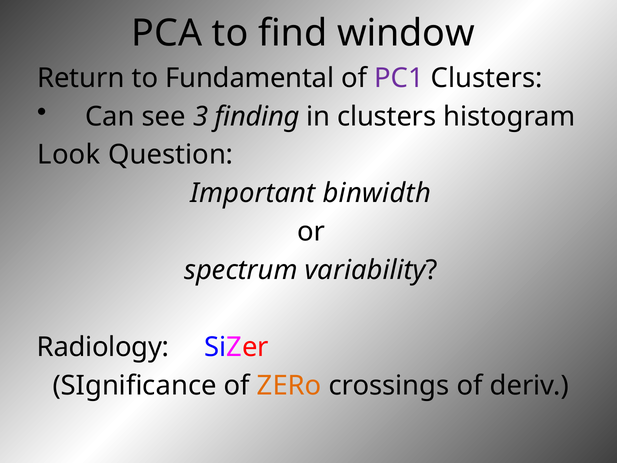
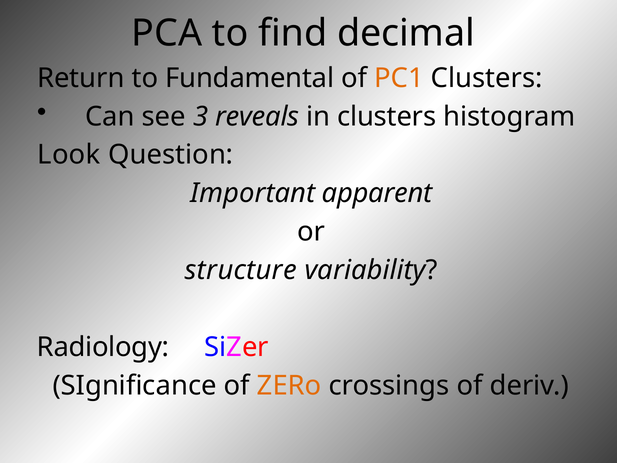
window: window -> decimal (406, 33)
PC1 colour: purple -> orange (399, 78)
finding: finding -> reveals (257, 116)
binwidth: binwidth -> apparent (377, 193)
spectrum: spectrum -> structure (241, 270)
